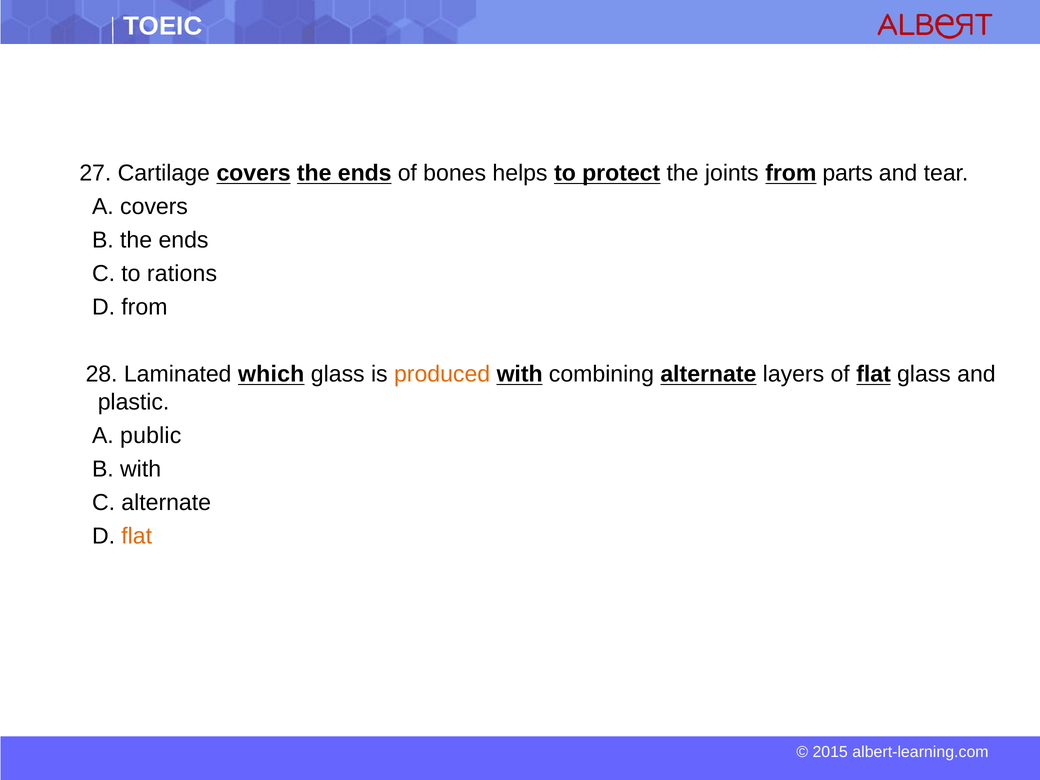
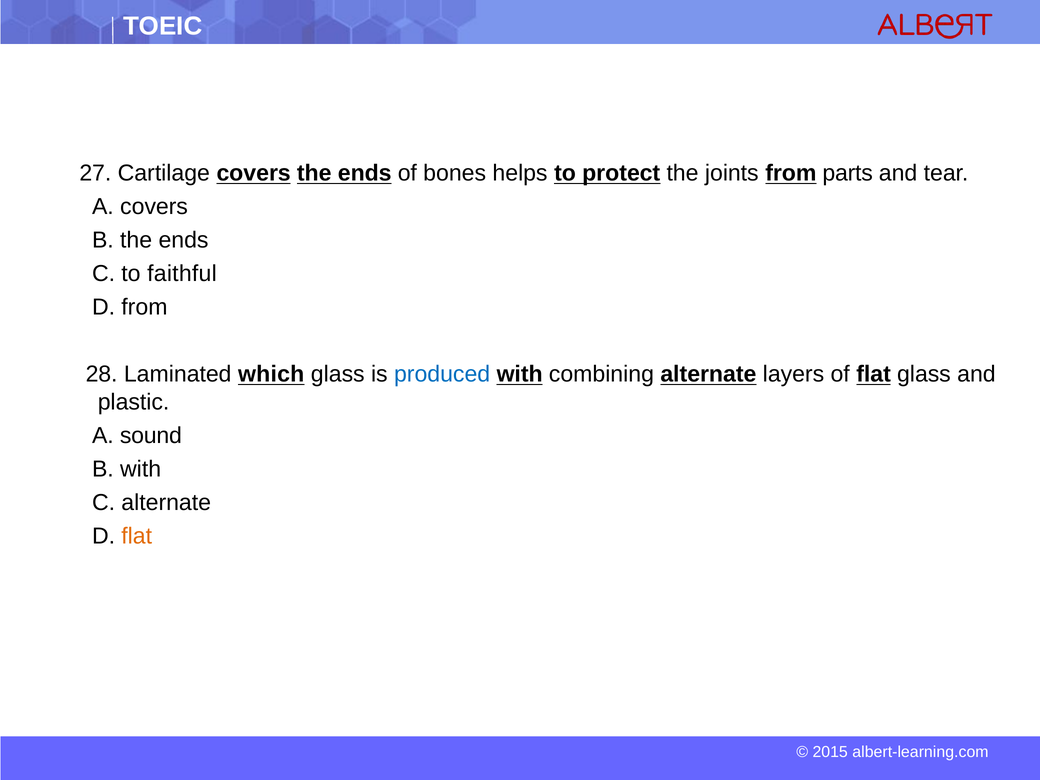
rations: rations -> faithful (182, 274)
produced colour: orange -> blue (442, 374)
public: public -> sound (151, 435)
